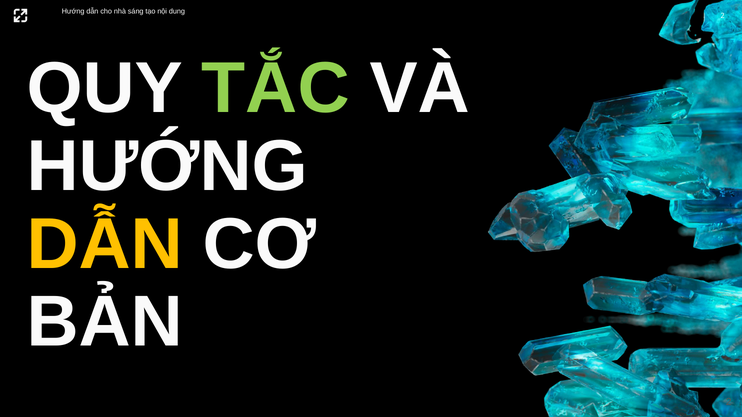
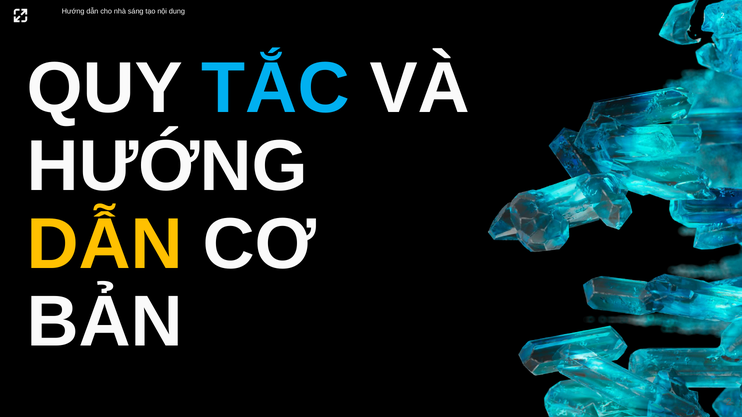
TẮC colour: light green -> light blue (276, 89)
